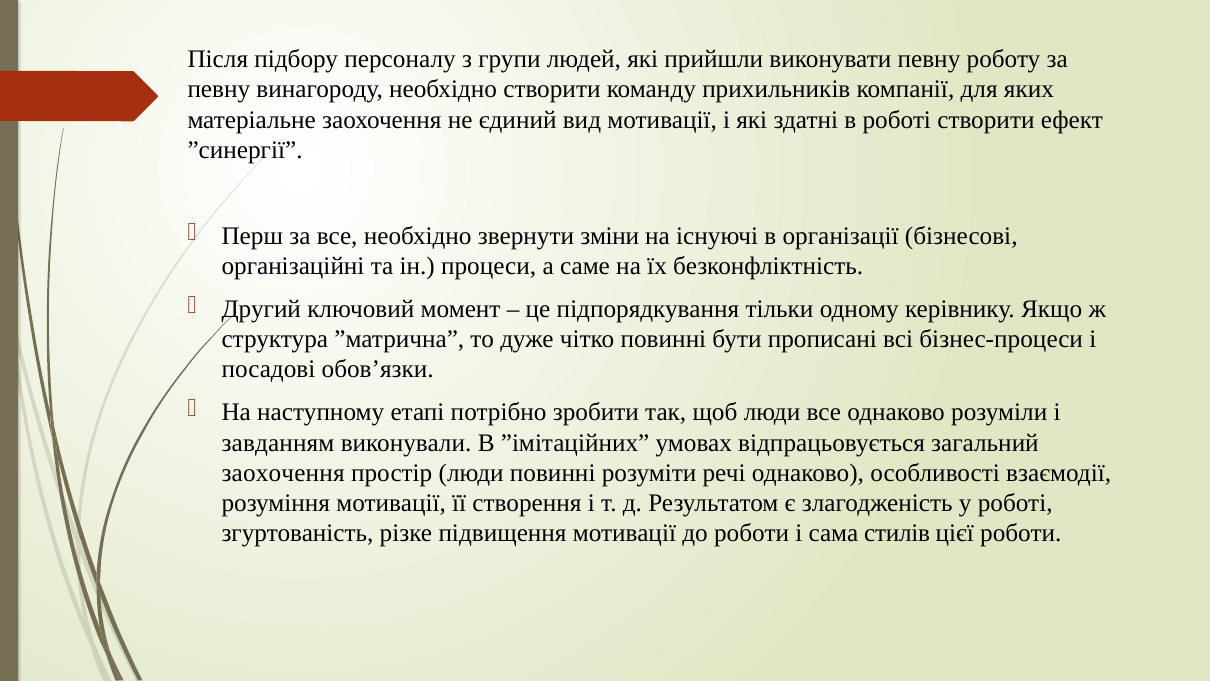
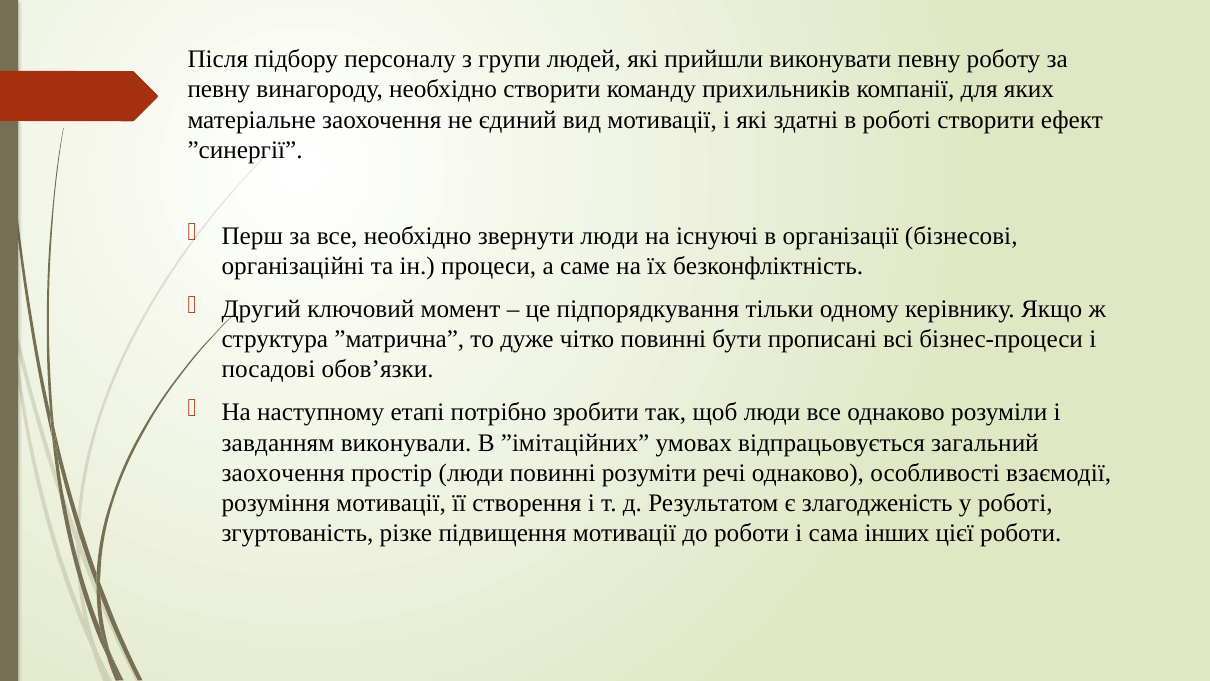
звернути зміни: зміни -> люди (610, 236)
стилів: стилів -> інших (897, 533)
